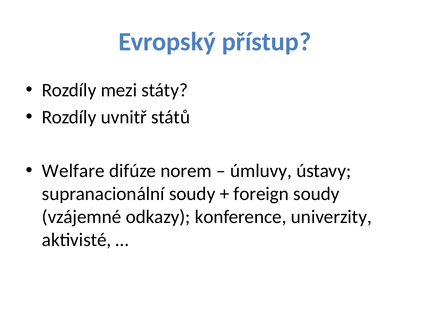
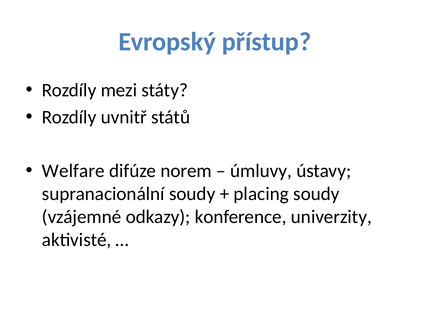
foreign: foreign -> placing (261, 193)
